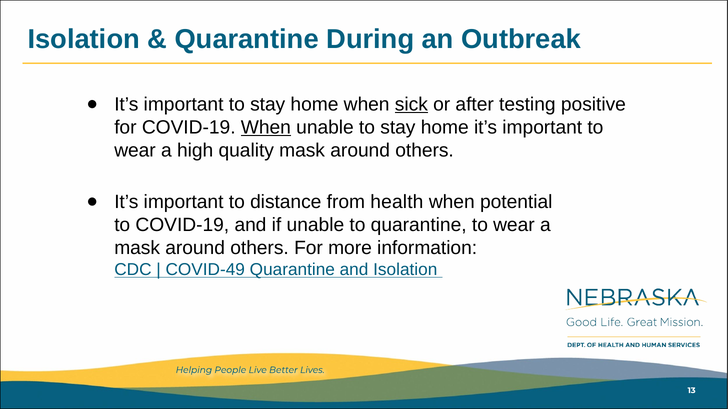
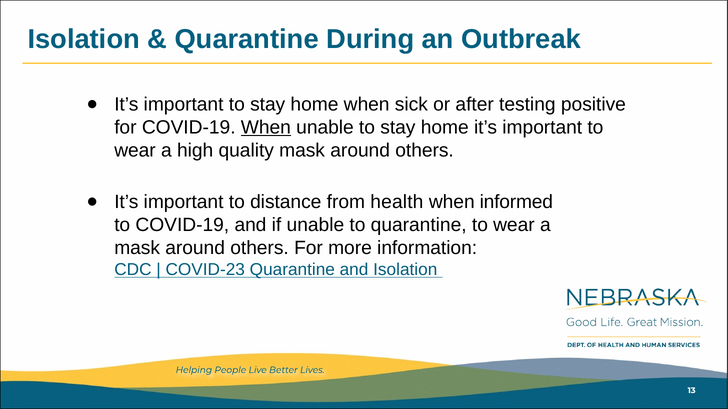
sick underline: present -> none (411, 104)
potential: potential -> informed (516, 202)
COVID-49: COVID-49 -> COVID-23 (205, 270)
